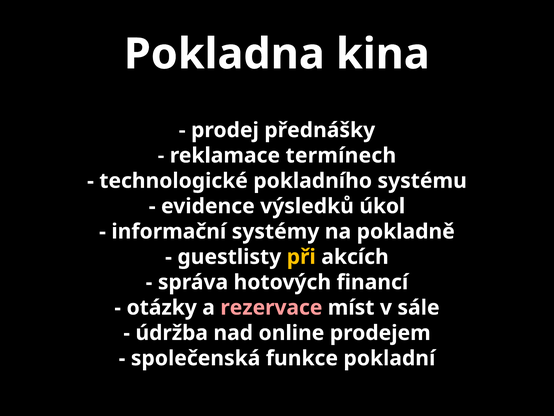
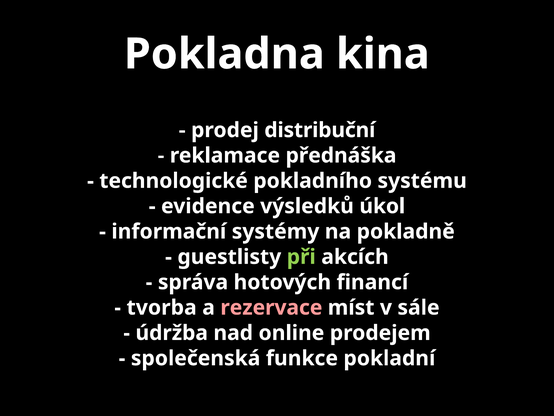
přednášky: přednášky -> distribuční (320, 130)
termínech: termínech -> přednáška (341, 155)
při colour: yellow -> light green (301, 257)
otázky: otázky -> tvorba (162, 307)
